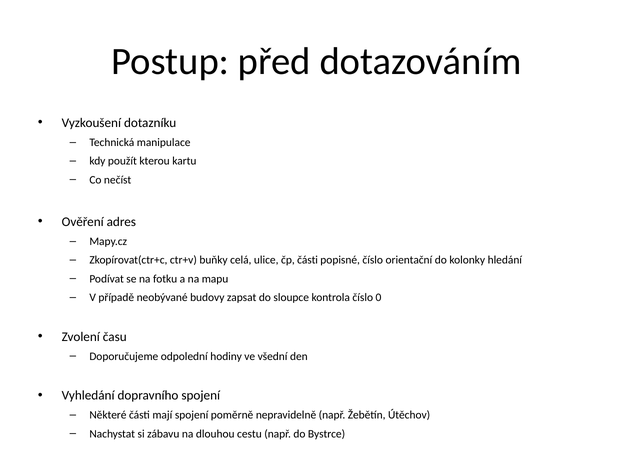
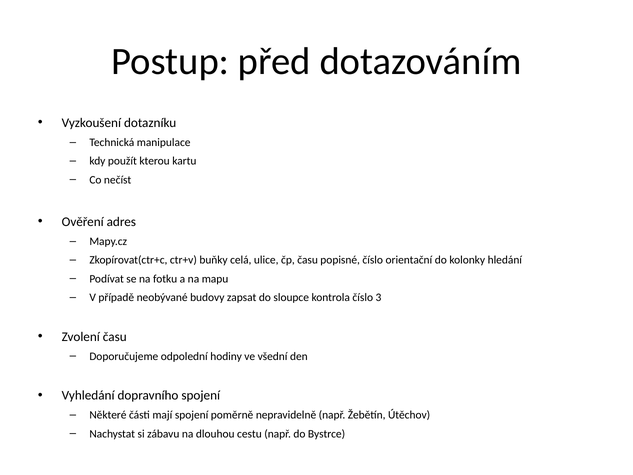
čp části: části -> času (308, 260)
0: 0 -> 3 (378, 297)
